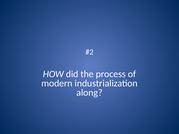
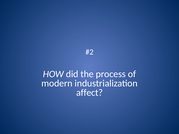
along: along -> affect (90, 93)
